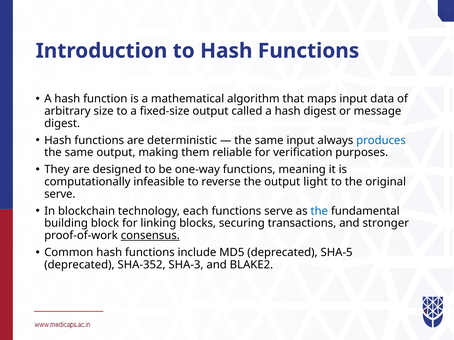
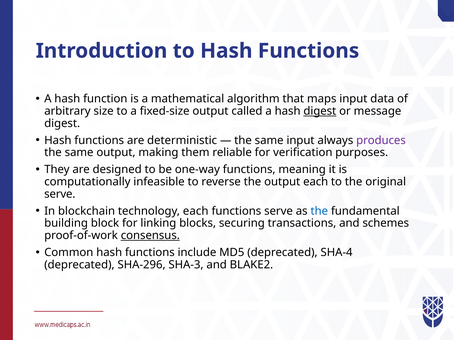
digest underline: none -> present (320, 111)
produces colour: blue -> purple (381, 140)
output light: light -> each (316, 182)
stronger: stronger -> schemes (386, 224)
SHA-5: SHA-5 -> SHA-4 (337, 253)
SHA-352: SHA-352 -> SHA-296 (142, 265)
